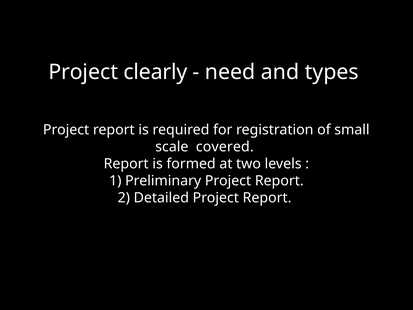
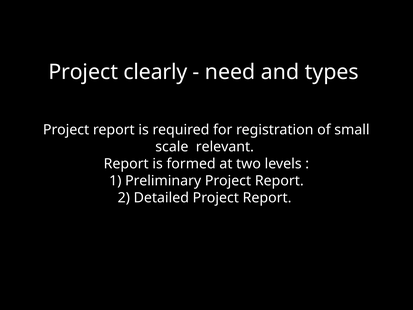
covered: covered -> relevant (225, 147)
